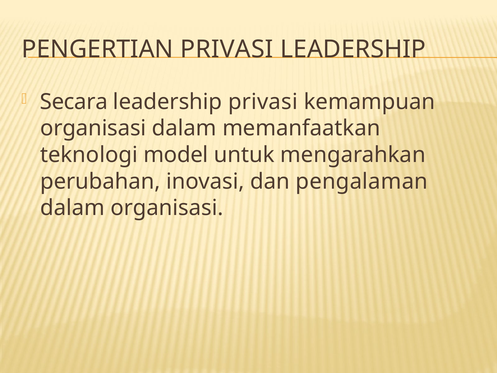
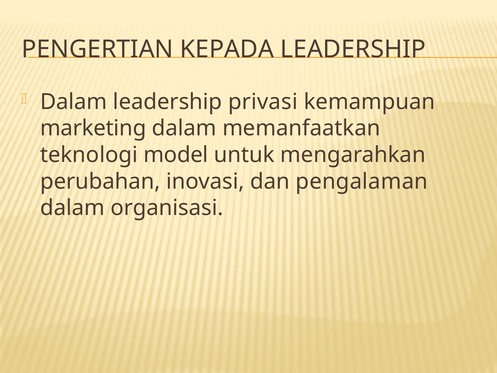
PENGERTIAN PRIVASI: PRIVASI -> KEPADA (227, 49)
Secara: Secara -> Dalam (74, 102)
organisasi: organisasi -> marketing (93, 128)
